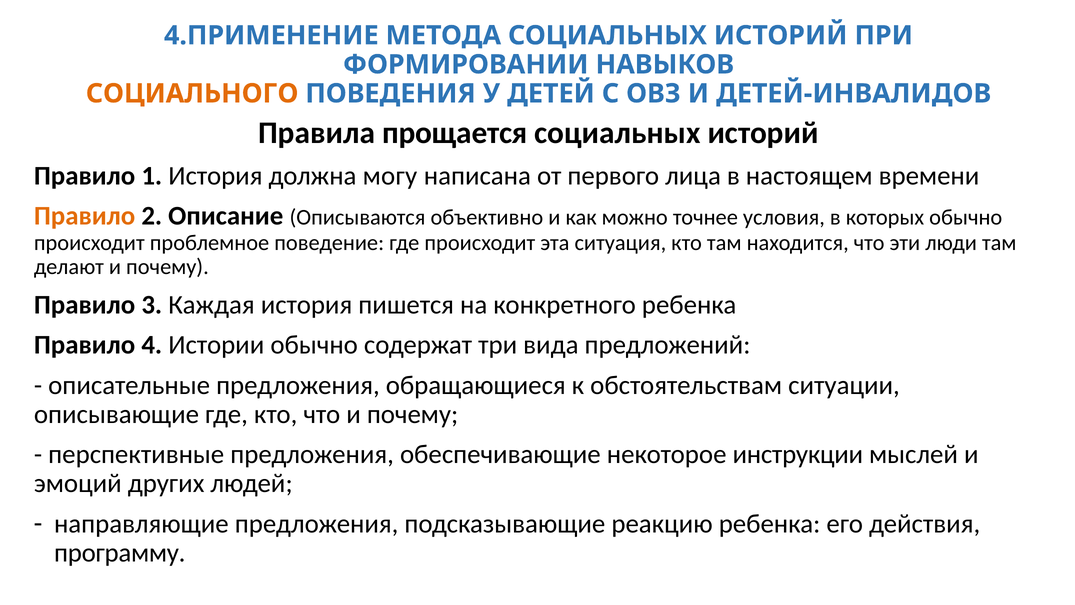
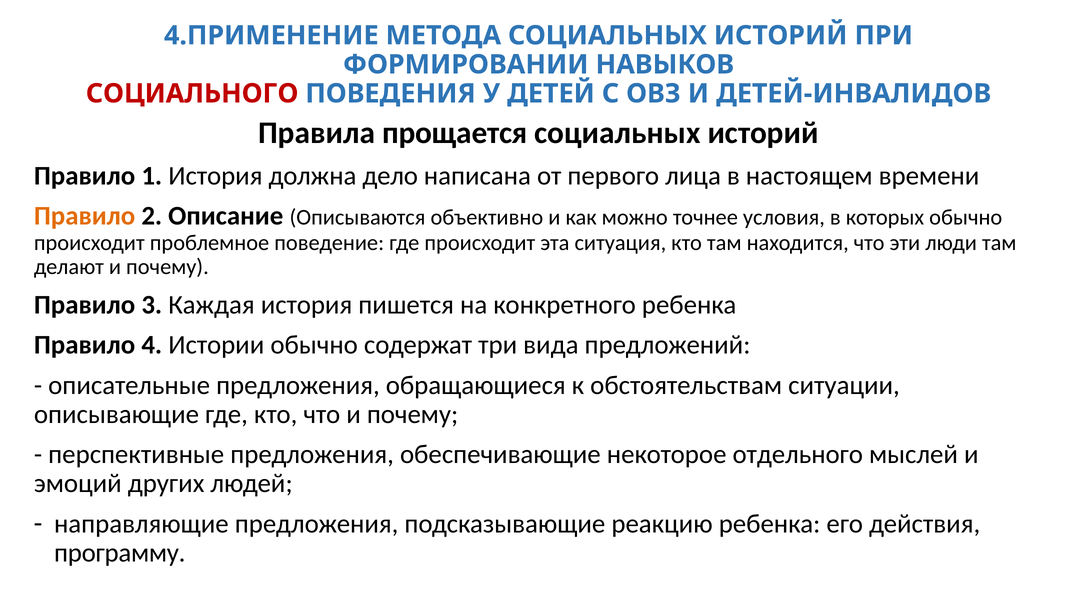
СОЦИАЛЬНОГО colour: orange -> red (192, 93)
могу: могу -> дело (390, 176)
инструкции: инструкции -> отдельного (798, 454)
